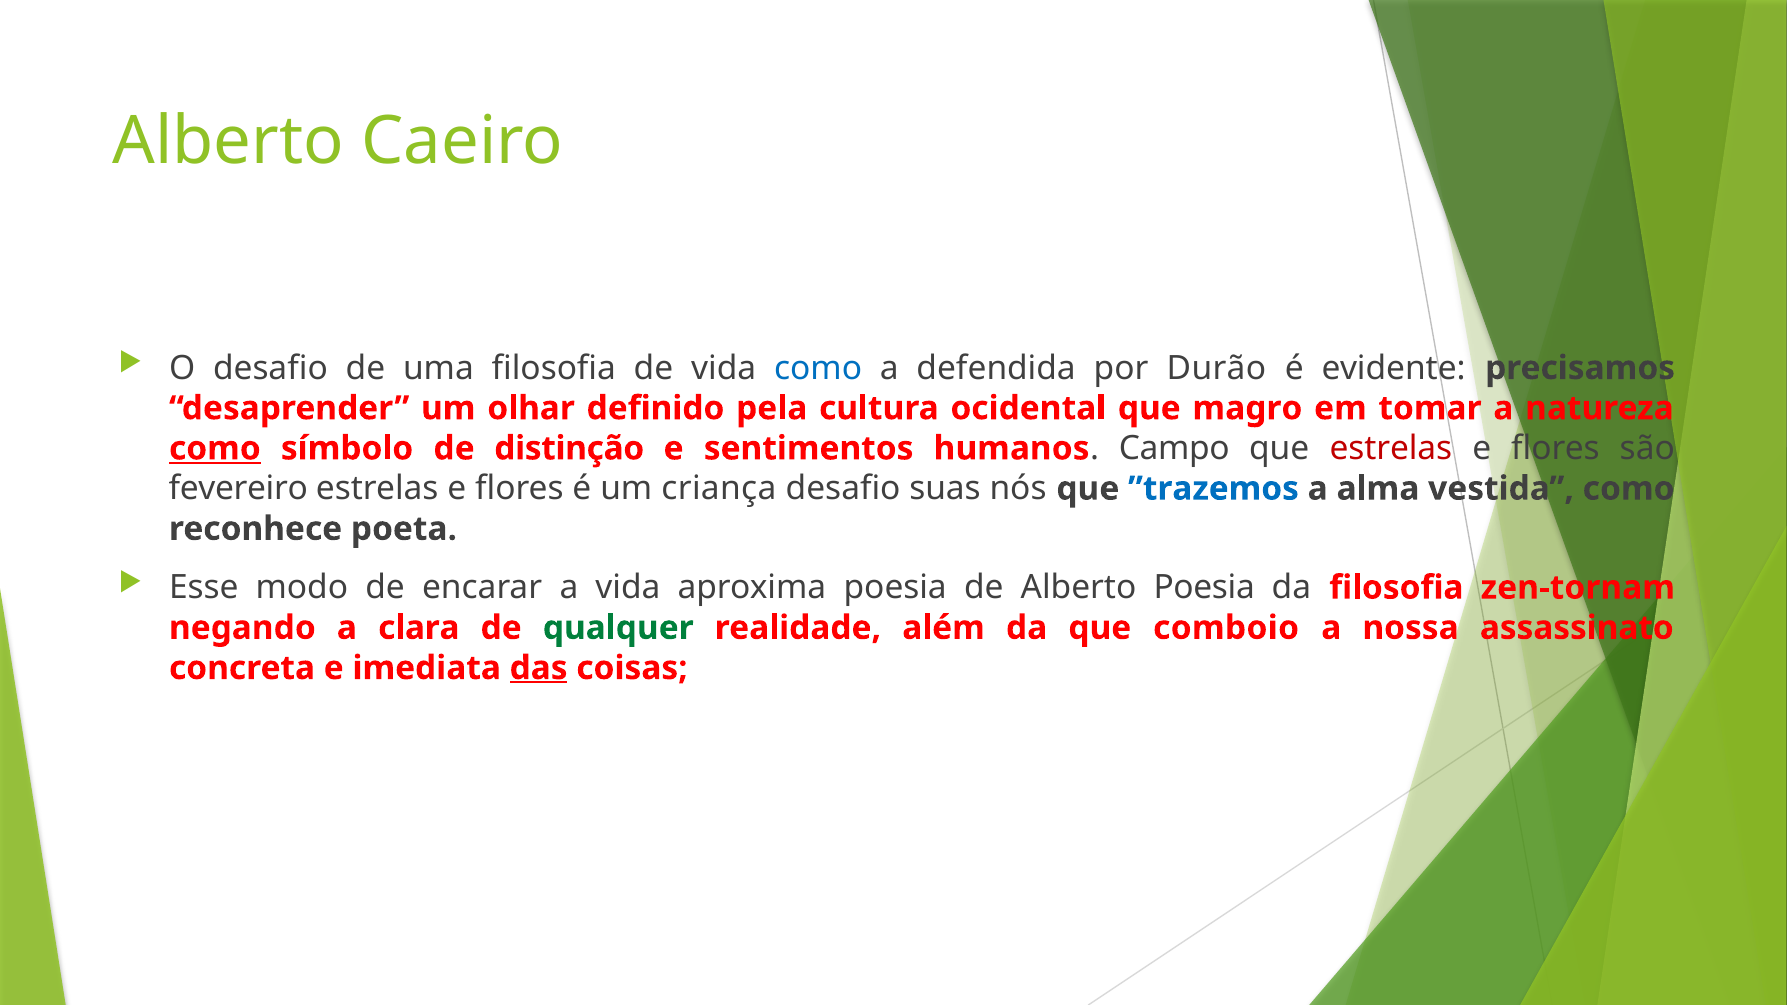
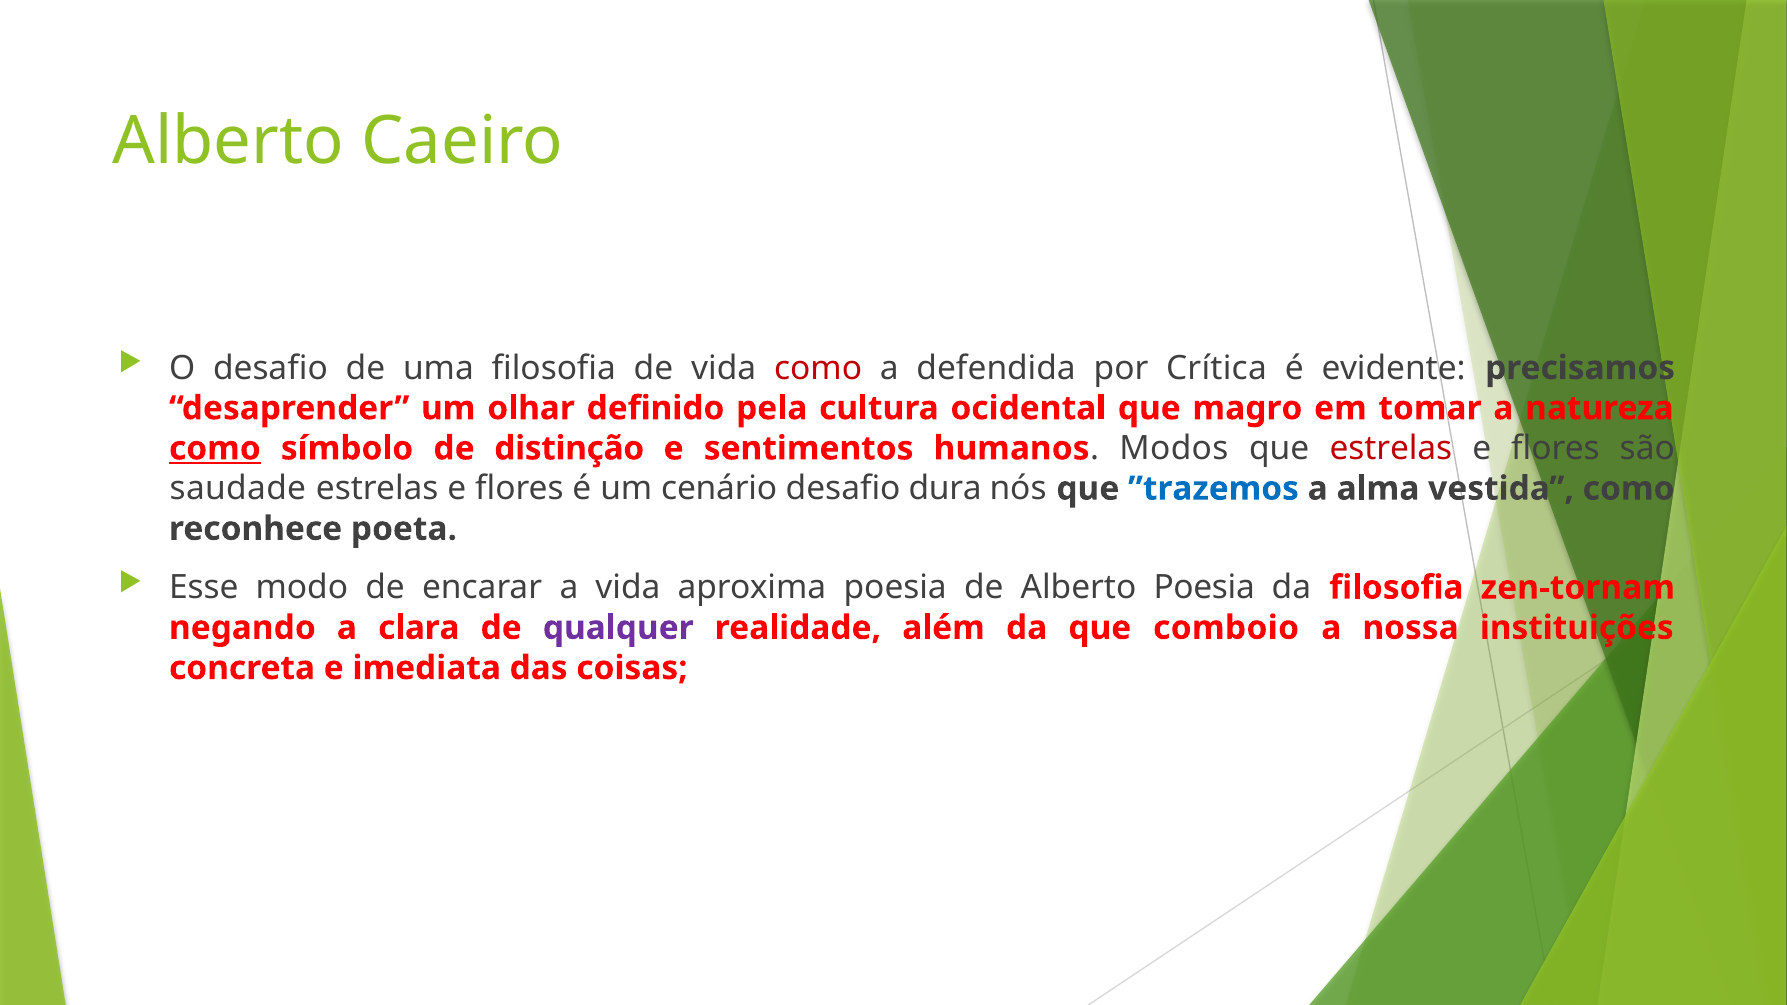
como colour: blue -> red (818, 368)
Durão: Durão -> Crítica (1216, 368)
Campo: Campo -> Modos (1174, 448)
fevereiro: fevereiro -> saudade (238, 489)
criança: criança -> cenário (719, 489)
suas: suas -> dura (945, 489)
qualquer colour: green -> purple (618, 628)
assassinato: assassinato -> instituições (1577, 628)
das underline: present -> none (539, 668)
